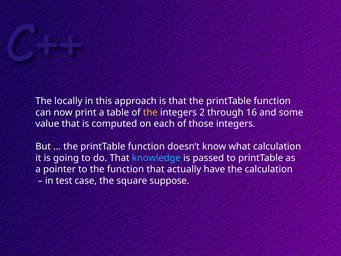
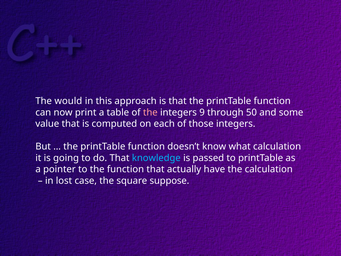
locally: locally -> would (68, 101)
the colour: yellow -> pink (150, 112)
2: 2 -> 9 (202, 112)
16: 16 -> 50 (251, 112)
test: test -> lost (64, 181)
